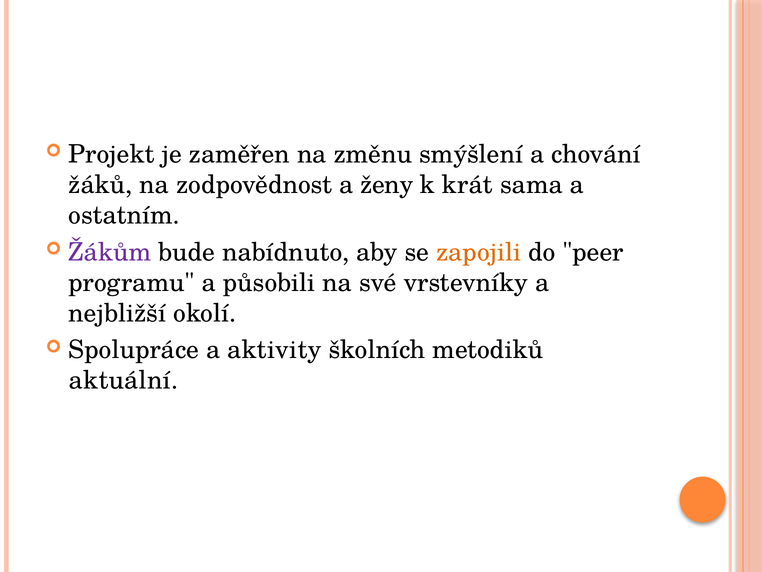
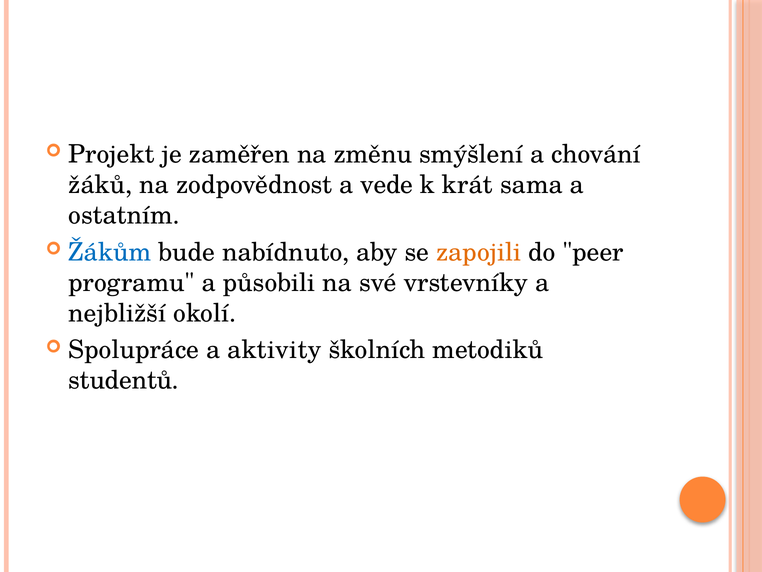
ženy: ženy -> vede (387, 185)
Žákům colour: purple -> blue (110, 252)
aktuální: aktuální -> studentů (124, 380)
